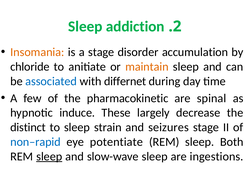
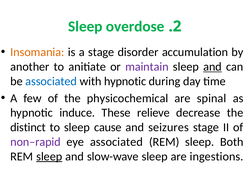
addiction: addiction -> overdose (135, 26)
chloride: chloride -> another (30, 67)
maintain colour: orange -> purple (147, 67)
and underline: none -> present (212, 67)
with differnet: differnet -> hypnotic (125, 81)
pharmacokinetic: pharmacokinetic -> physicochemical (128, 98)
largely: largely -> relieve (153, 113)
strain: strain -> cause (108, 127)
non–rapid colour: blue -> purple (35, 142)
eye potentiate: potentiate -> associated (116, 142)
